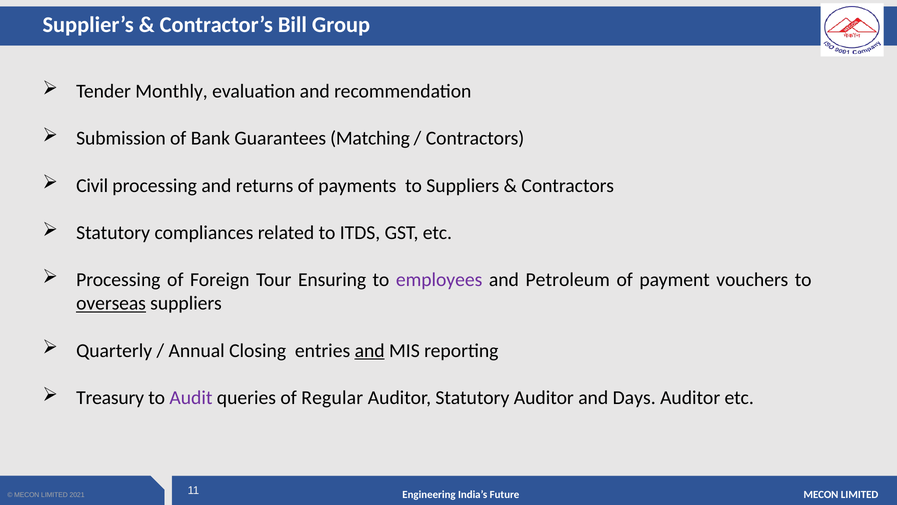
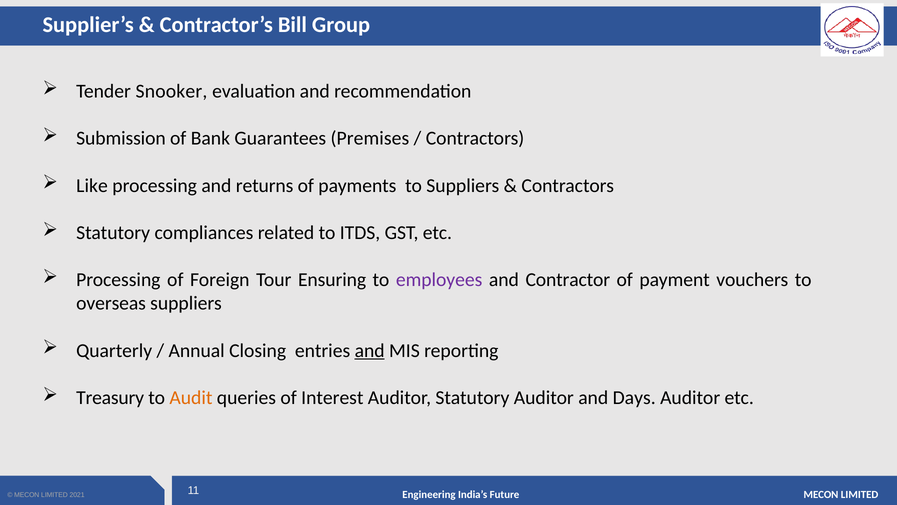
Monthly: Monthly -> Snooker (171, 91)
Matching: Matching -> Premises (370, 138)
Civil: Civil -> Like (92, 185)
Petroleum: Petroleum -> Contractor (568, 280)
overseas underline: present -> none (111, 303)
Audit colour: purple -> orange (191, 397)
Regular: Regular -> Interest (332, 397)
